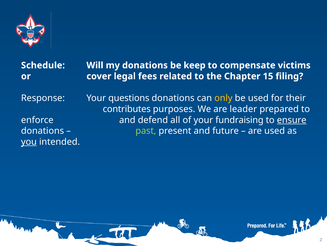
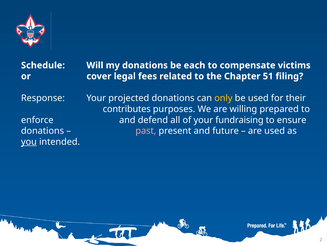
keep: keep -> each (194, 65)
15: 15 -> 51 (268, 76)
questions: questions -> projected (129, 98)
leader: leader -> willing (243, 109)
ensure underline: present -> none (292, 120)
past colour: light green -> pink (146, 131)
